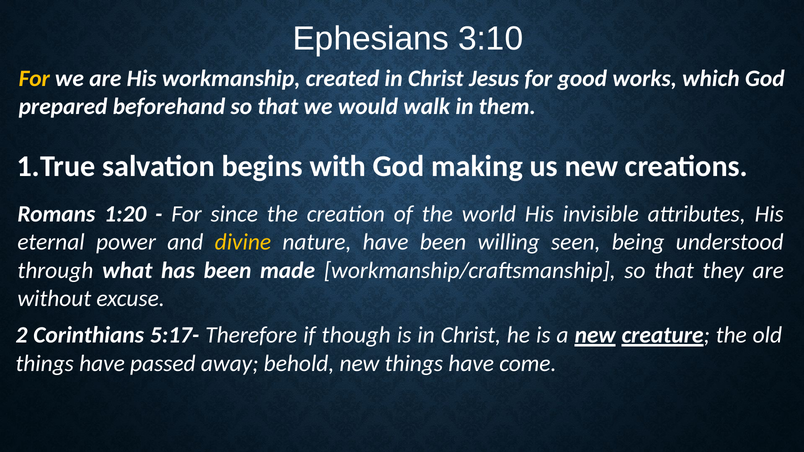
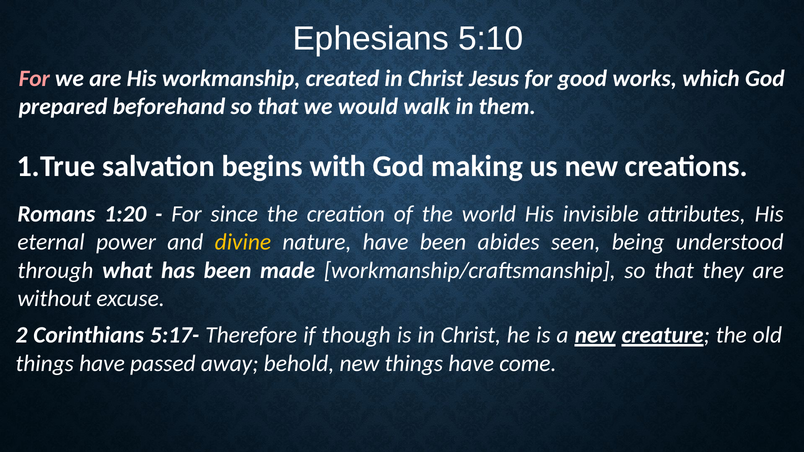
3:10: 3:10 -> 5:10 (491, 39)
For colour: yellow -> pink (34, 79)
willing: willing -> abides (509, 242)
